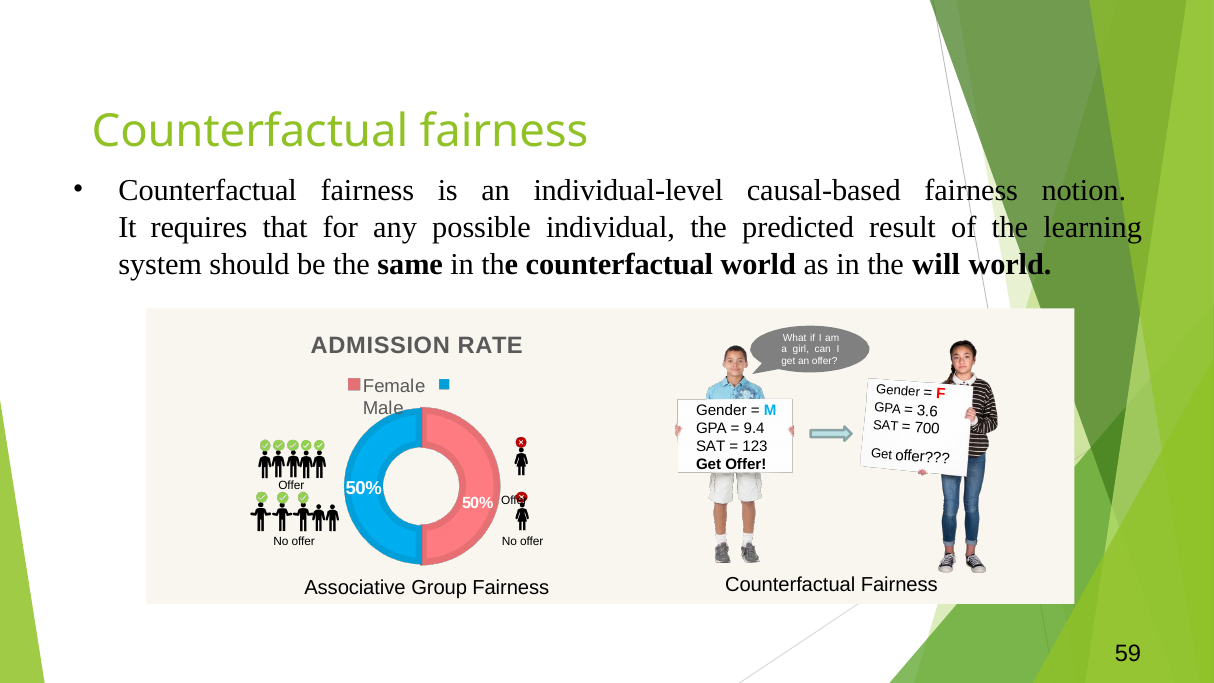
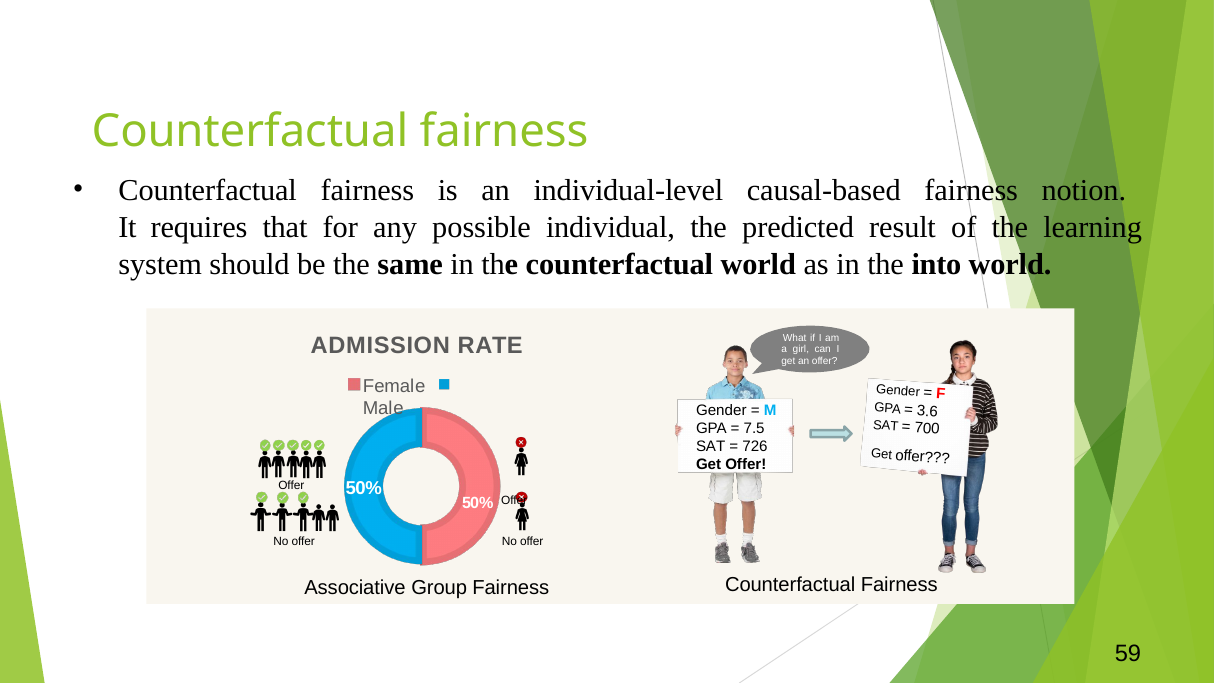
will: will -> into (936, 264)
9.4: 9.4 -> 7.5 (754, 429)
123: 123 -> 726 (755, 446)
